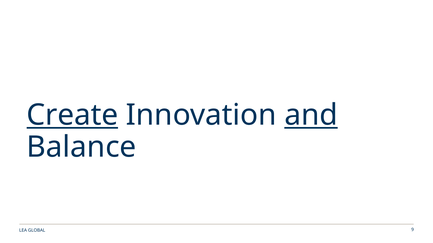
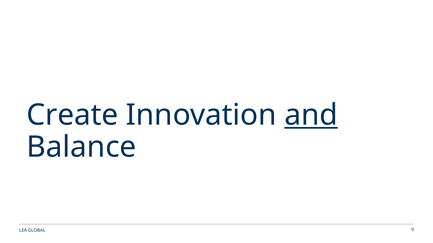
Create underline: present -> none (72, 115)
